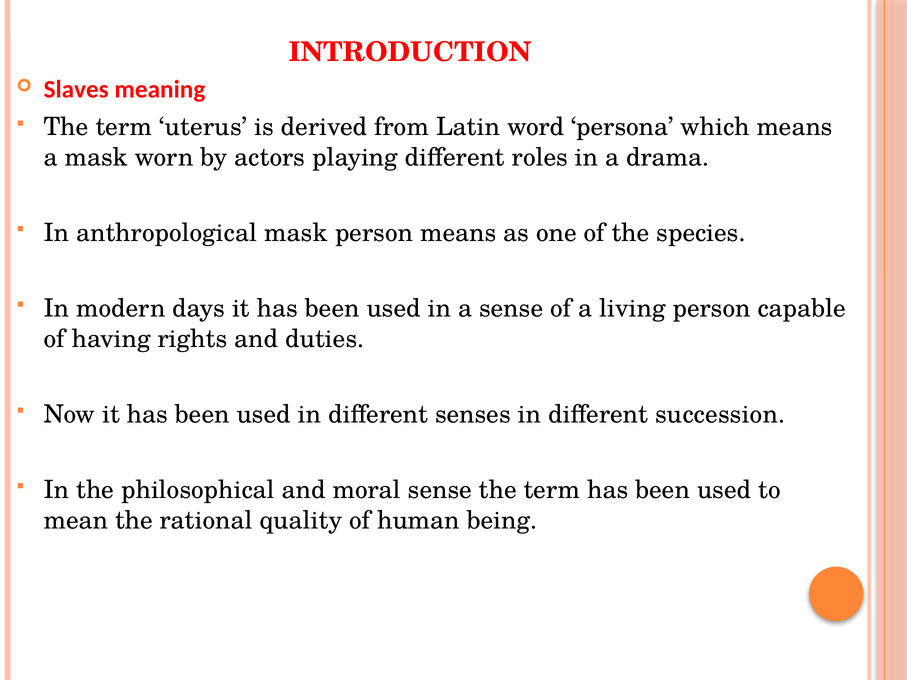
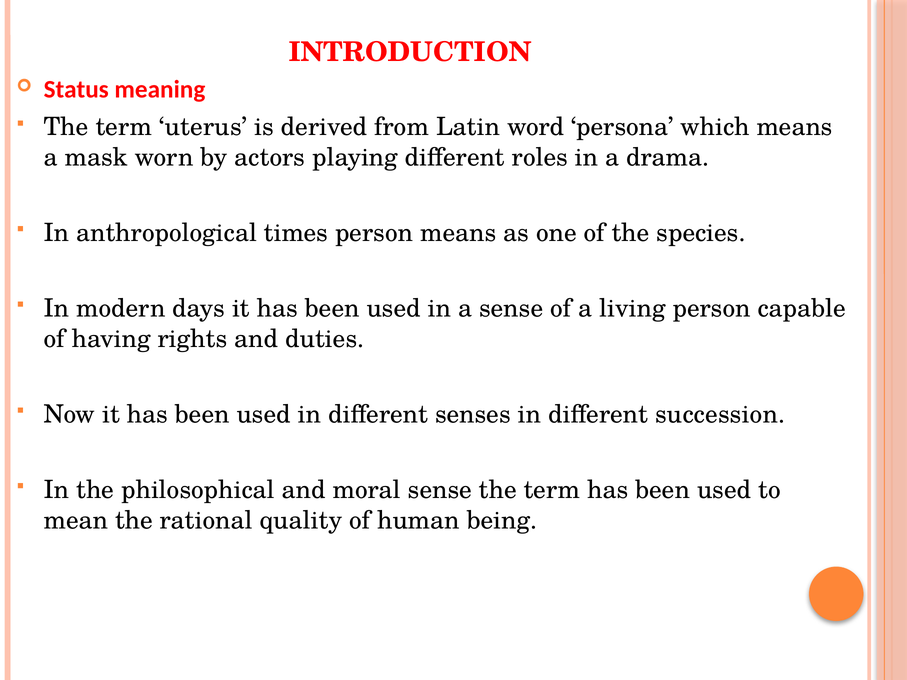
Slaves: Slaves -> Status (76, 89)
anthropological mask: mask -> times (296, 233)
